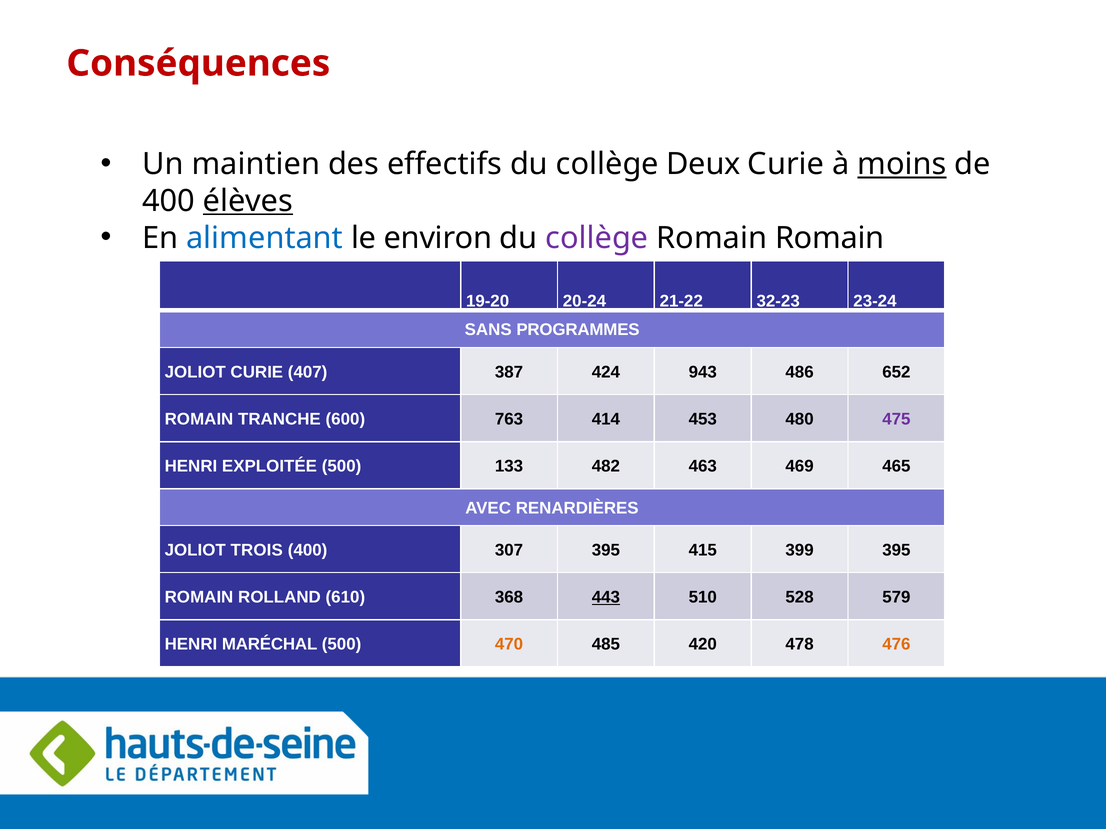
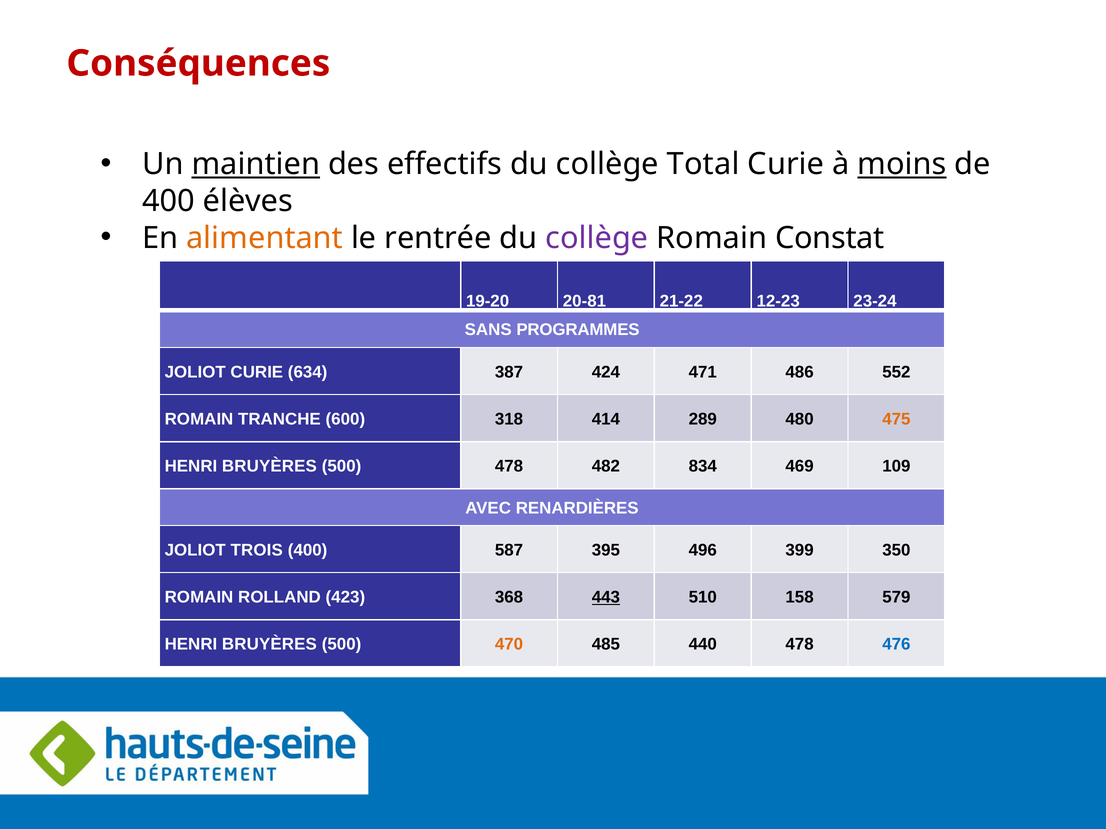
maintien underline: none -> present (256, 164)
Deux: Deux -> Total (703, 164)
élèves underline: present -> none (248, 201)
alimentant colour: blue -> orange (265, 238)
environ: environ -> rentrée (438, 238)
Romain Romain: Romain -> Constat (830, 238)
20-24: 20-24 -> 20-81 (584, 301)
32-23: 32-23 -> 12-23 (778, 301)
407: 407 -> 634 (308, 372)
943: 943 -> 471 (703, 372)
652: 652 -> 552 (896, 372)
763: 763 -> 318 (509, 419)
453: 453 -> 289 (703, 419)
475 colour: purple -> orange (896, 419)
EXPLOITÉE: EXPLOITÉE -> BRUYÈRES (269, 466)
500 133: 133 -> 478 (509, 466)
463: 463 -> 834 (703, 466)
465: 465 -> 109 (896, 466)
307: 307 -> 587 (509, 550)
415: 415 -> 496 (703, 550)
399 395: 395 -> 350 (896, 550)
610: 610 -> 423 (345, 597)
528: 528 -> 158 (800, 597)
MARÉCHAL: MARÉCHAL -> BRUYÈRES (269, 645)
420: 420 -> 440 (703, 645)
476 colour: orange -> blue (896, 645)
